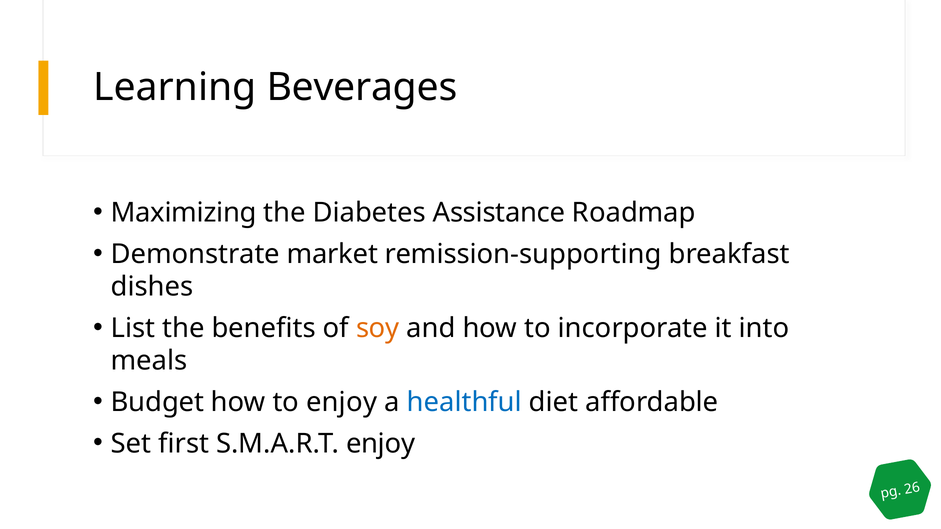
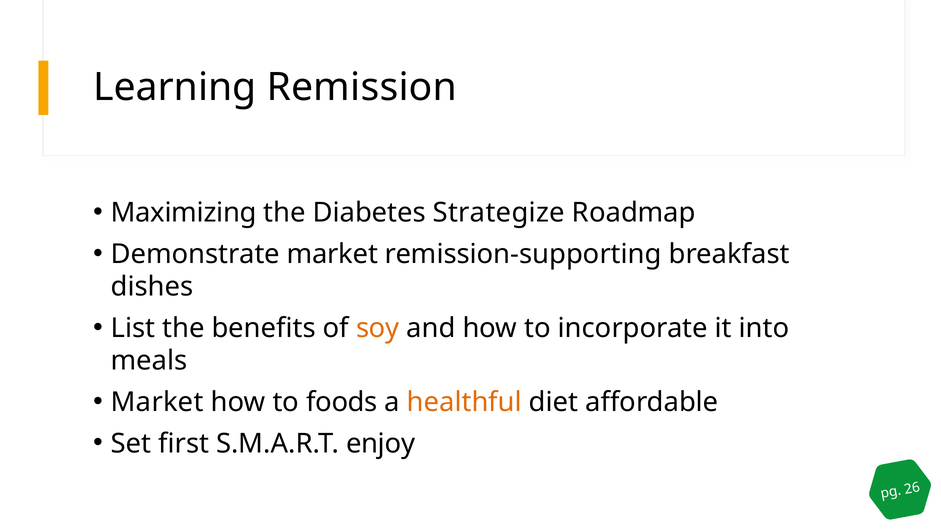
Beverages: Beverages -> Remission (362, 88)
Assistance: Assistance -> Strategize (499, 213)
Budget: Budget -> Market (157, 402)
to enjoy: enjoy -> foods (342, 402)
healthful colour: blue -> orange (464, 402)
